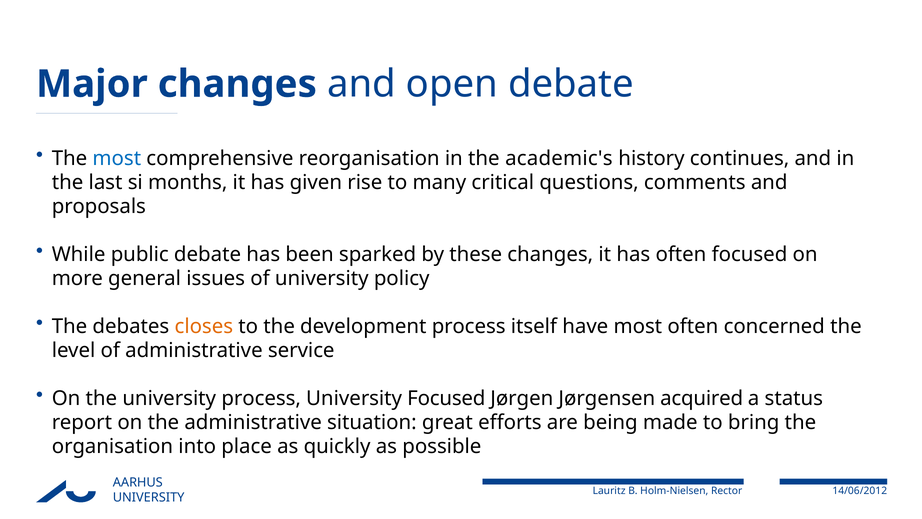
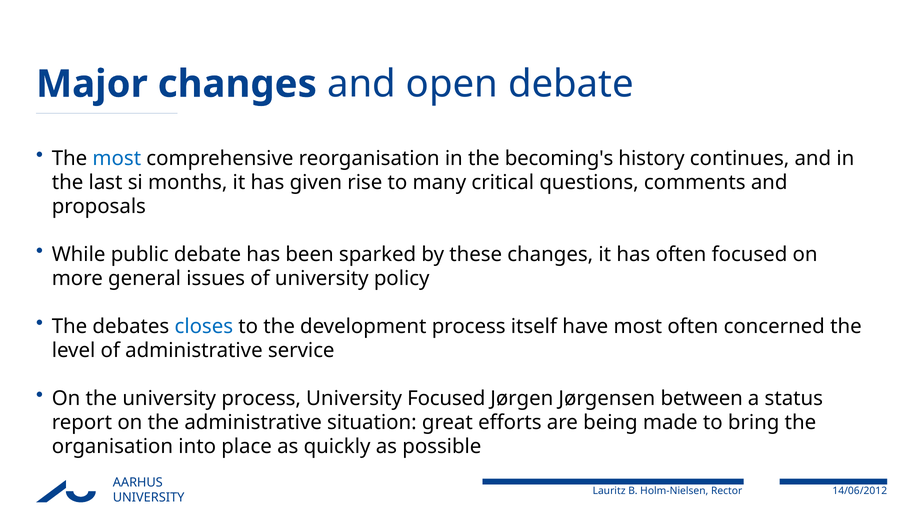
academic's: academic's -> becoming's (559, 158)
closes colour: orange -> blue (204, 326)
acquired: acquired -> between (702, 398)
